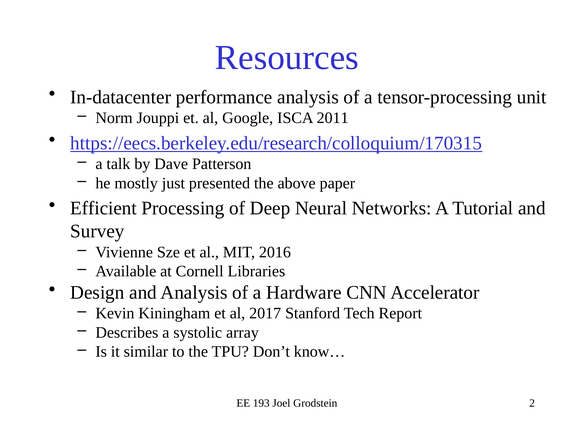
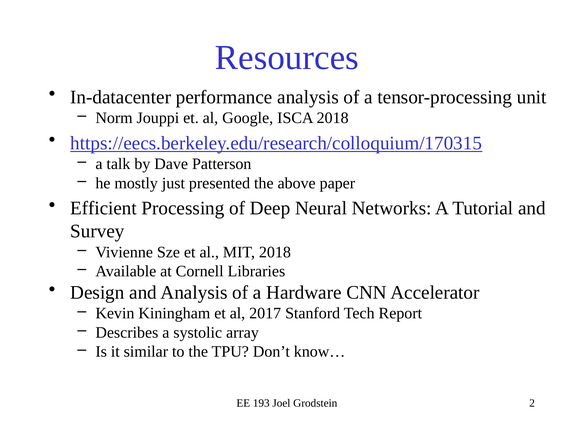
ISCA 2011: 2011 -> 2018 (333, 118)
MIT 2016: 2016 -> 2018 (275, 252)
